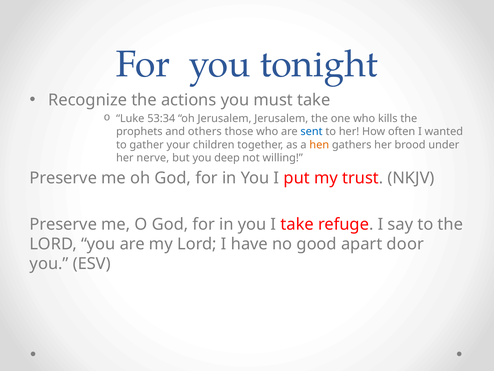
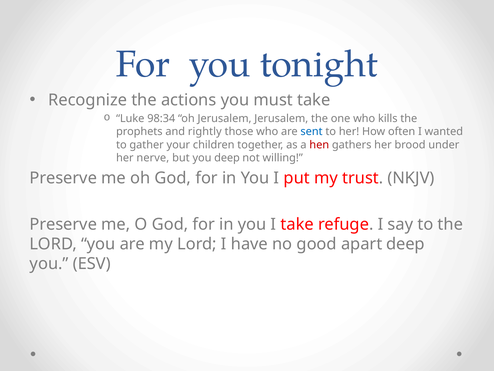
53:34: 53:34 -> 98:34 (161, 118)
others: others -> rightly (205, 131)
hen colour: orange -> red (319, 145)
apart door: door -> deep (406, 244)
